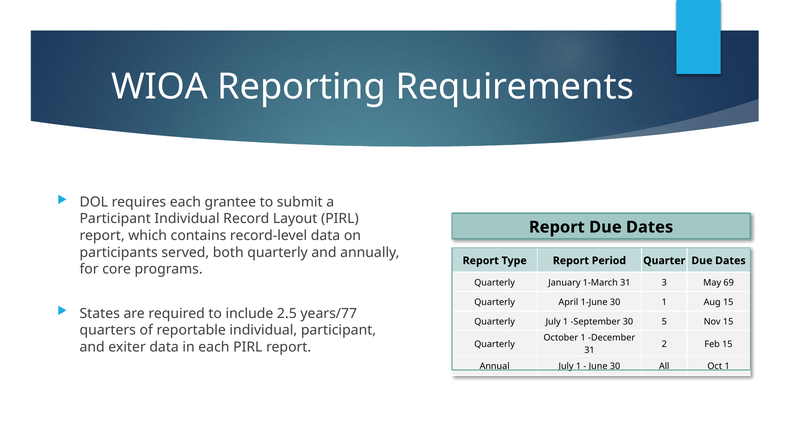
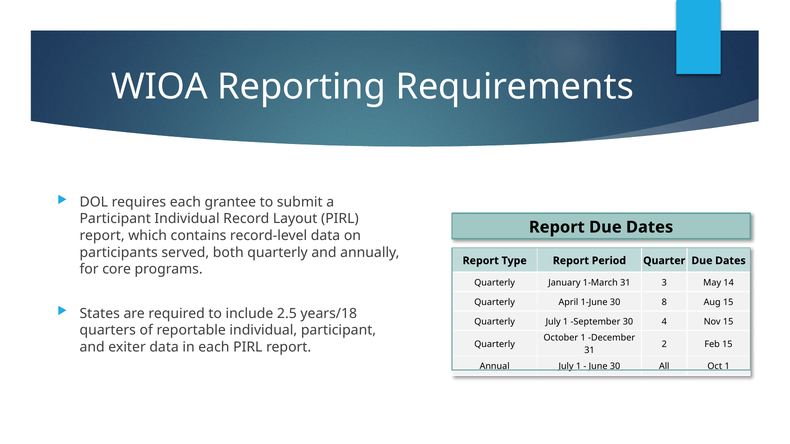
69: 69 -> 14 (729, 283)
30 1: 1 -> 8 (664, 302)
years/77: years/77 -> years/18 (329, 314)
5: 5 -> 4 (664, 322)
